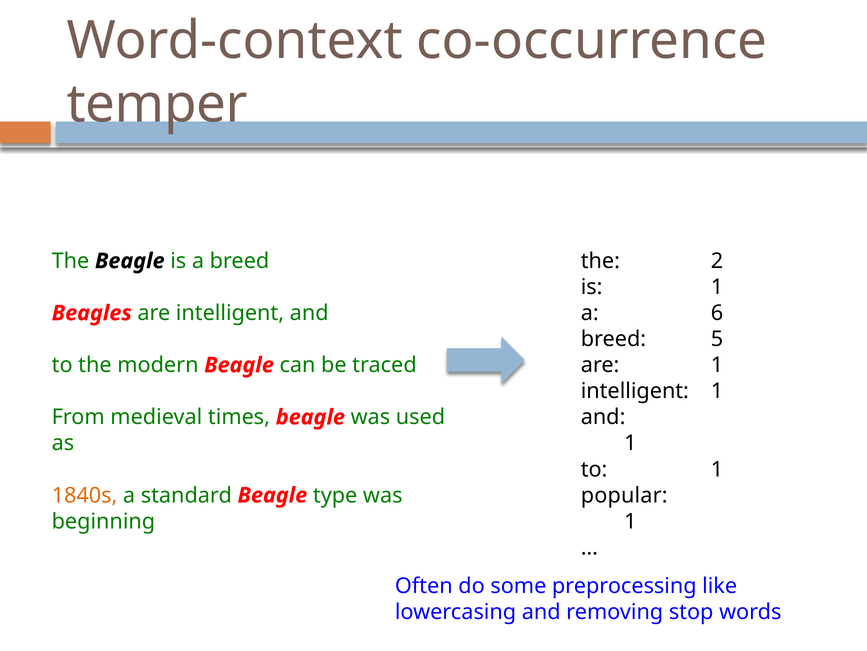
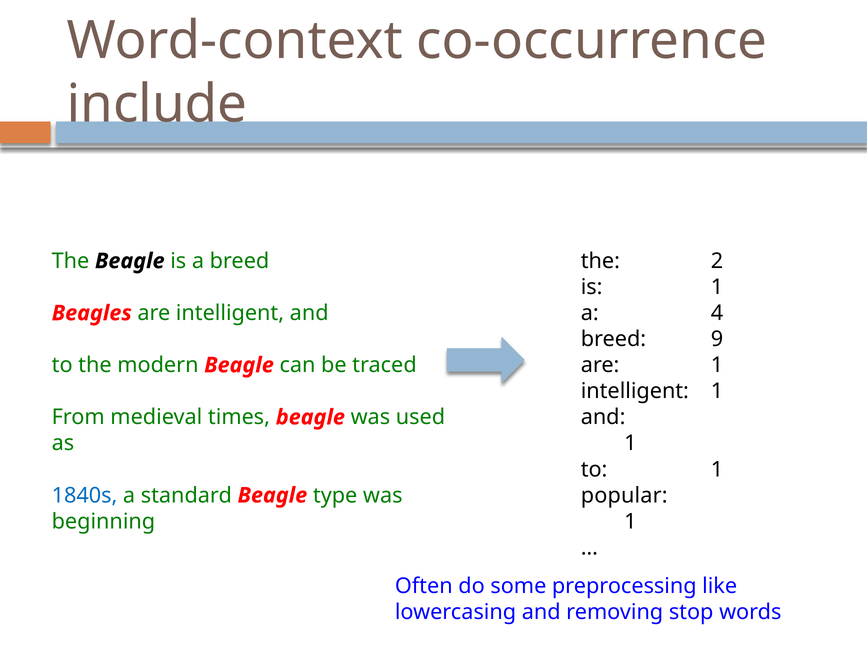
temper: temper -> include (157, 104)
6: 6 -> 4 (717, 313)
5: 5 -> 9 (717, 339)
1840s colour: orange -> blue (85, 495)
